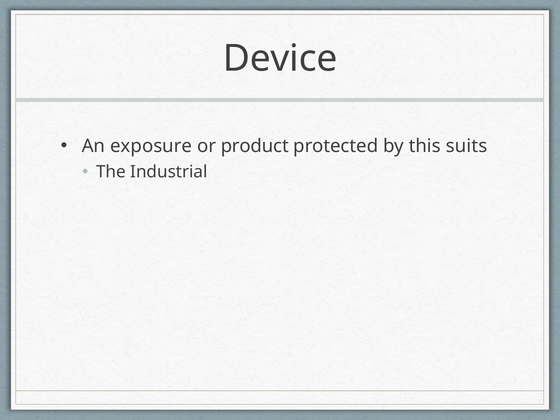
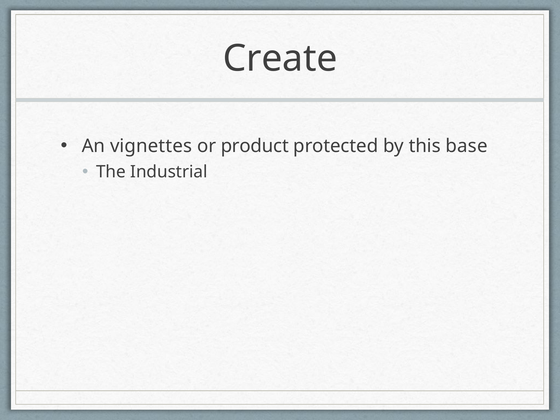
Device: Device -> Create (280, 59)
exposure: exposure -> vignettes (151, 146)
suits: suits -> base (467, 146)
